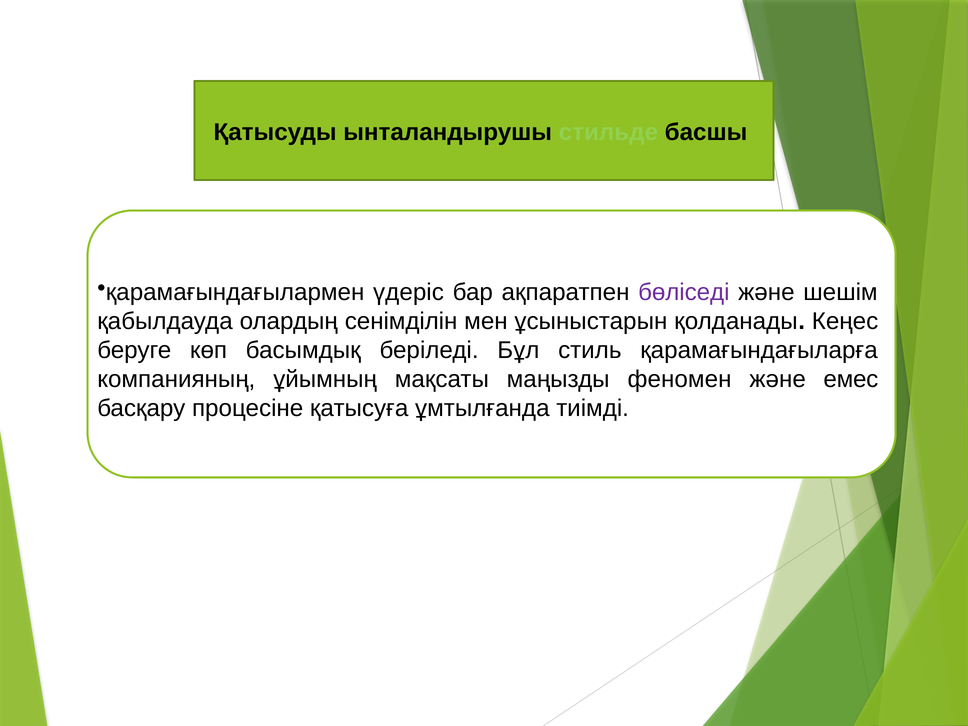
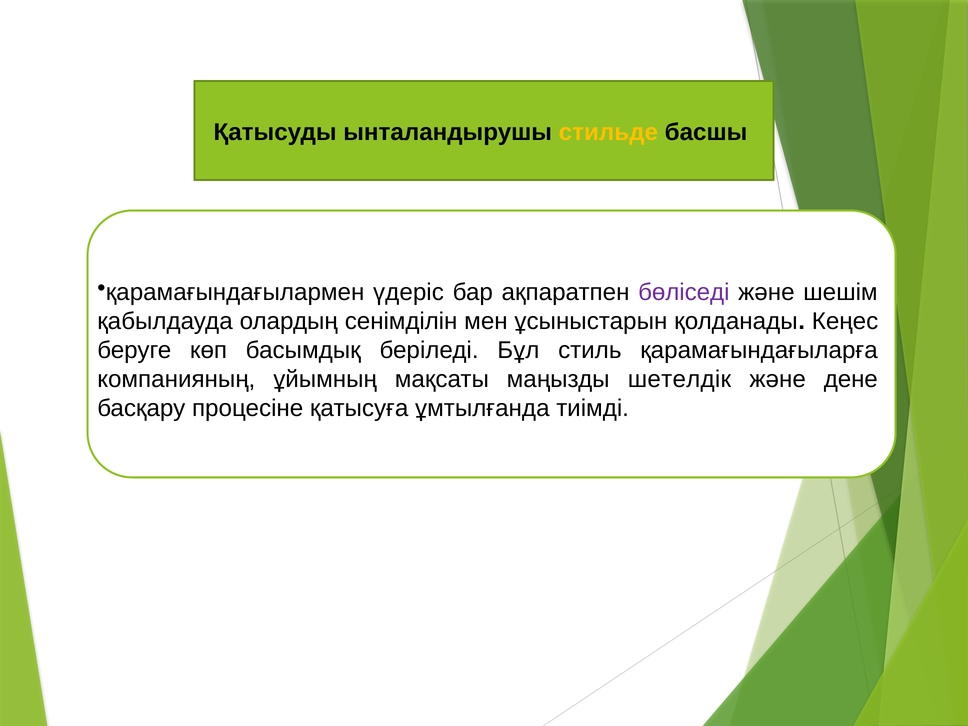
стильде colour: light green -> yellow (608, 132)
феномен: феномен -> шетелдік (679, 379)
емес: емес -> дене (851, 379)
